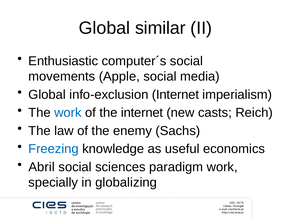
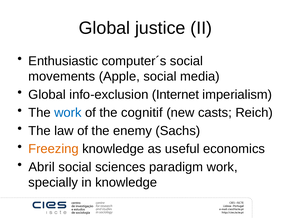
similar: similar -> justice (160, 28)
the internet: internet -> cognitif (142, 113)
Freezing colour: blue -> orange (54, 149)
in globalizing: globalizing -> knowledge (126, 183)
